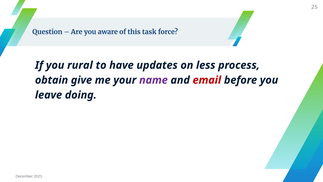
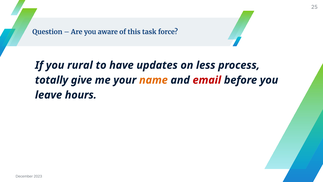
obtain: obtain -> totally (52, 80)
name colour: purple -> orange (153, 80)
doing: doing -> hours (81, 95)
